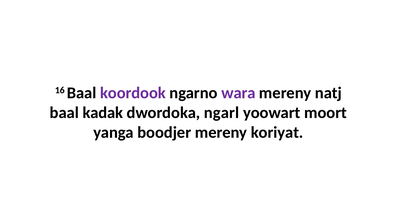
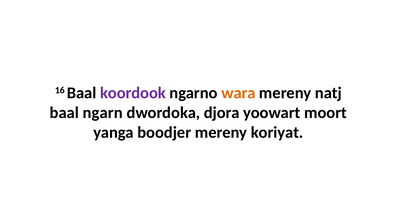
wara colour: purple -> orange (238, 93)
kadak: kadak -> ngarn (103, 113)
ngarl: ngarl -> djora (222, 113)
